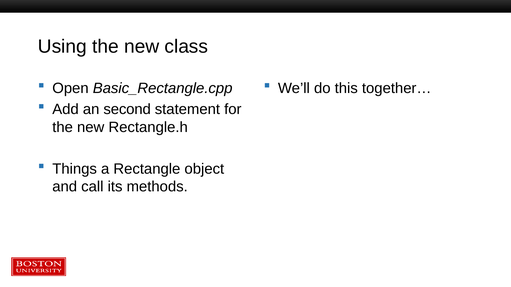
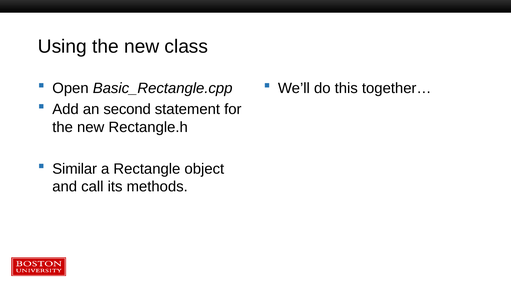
Things: Things -> Similar (75, 169)
